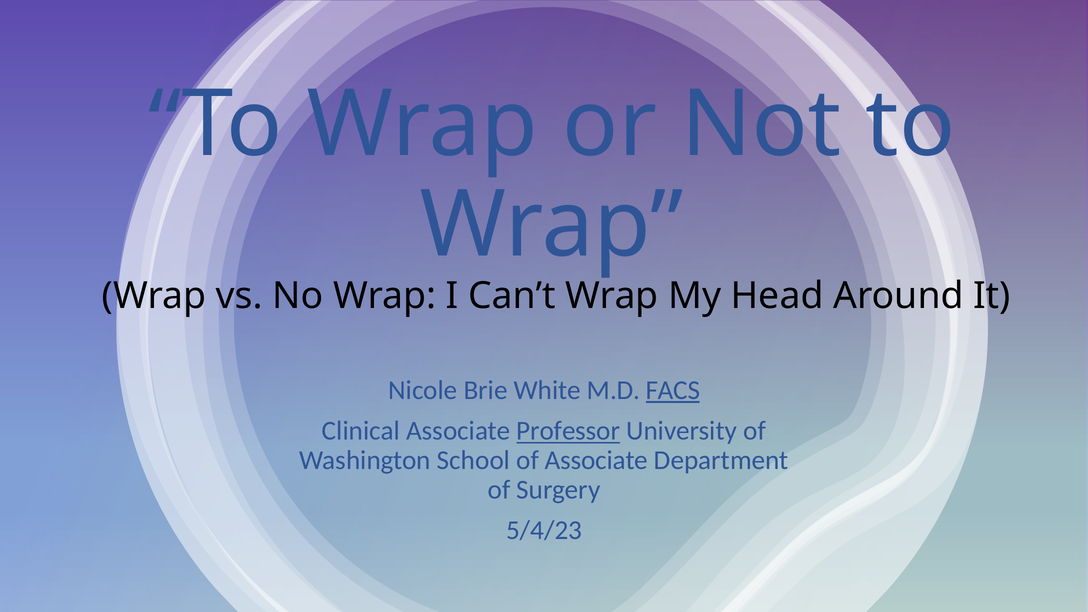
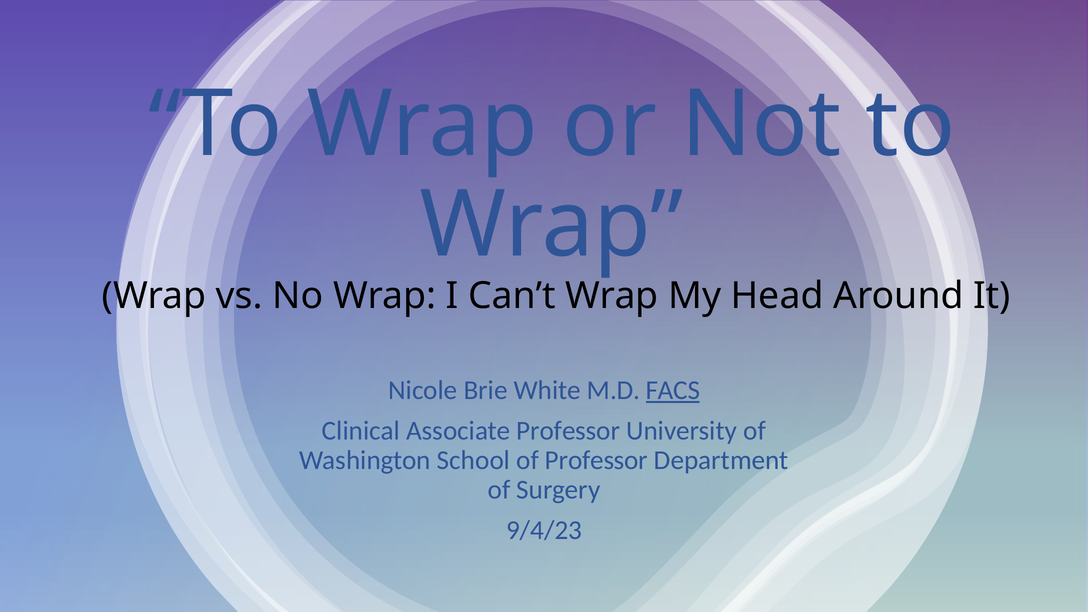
Professor underline: present -> none (568, 431)
of Associate: Associate -> Professor (596, 460)
5/4/23: 5/4/23 -> 9/4/23 (544, 530)
